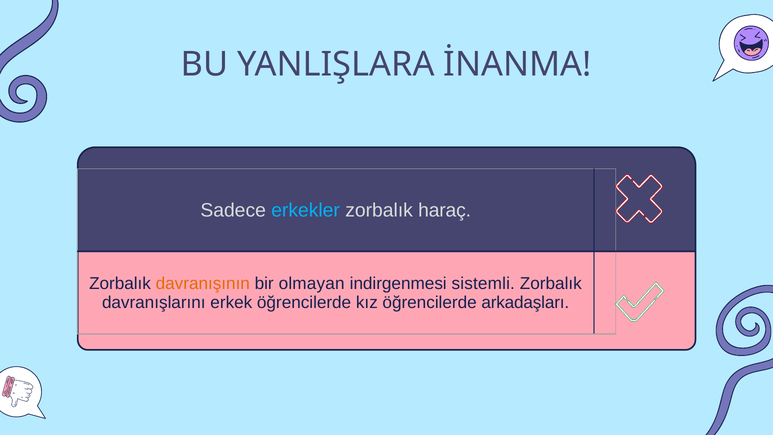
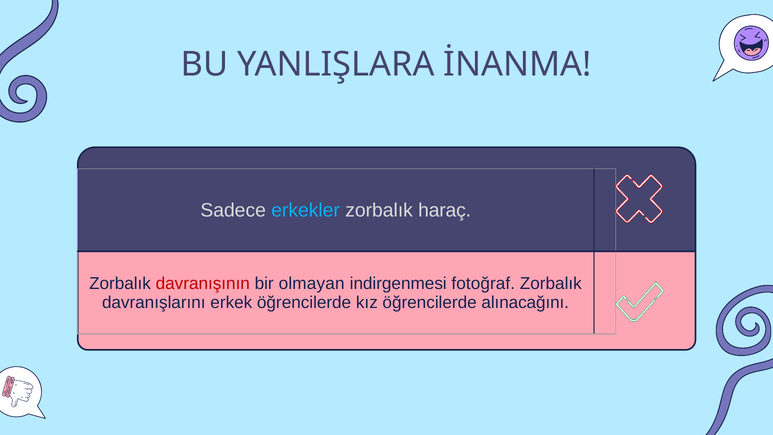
davranışının colour: orange -> red (203, 283)
sistemli: sistemli -> fotoğraf (483, 283)
arkadaşları: arkadaşları -> alınacağını (525, 302)
